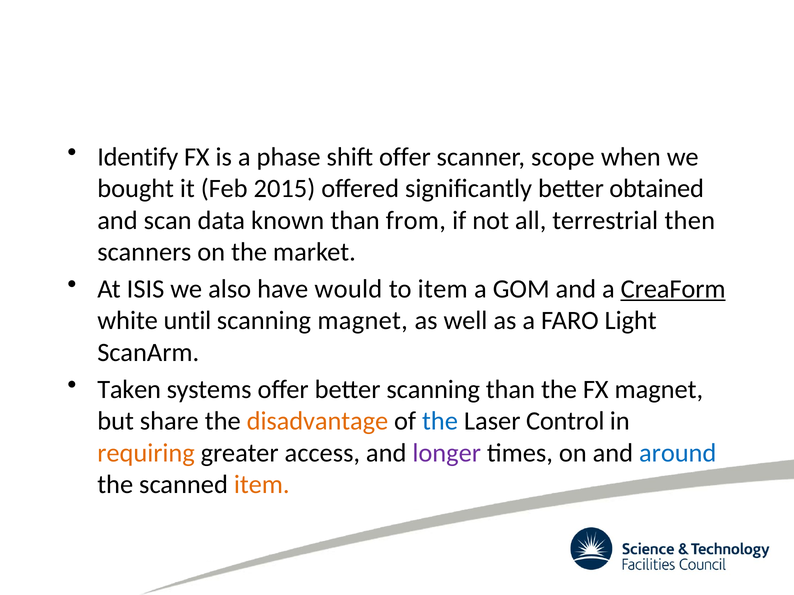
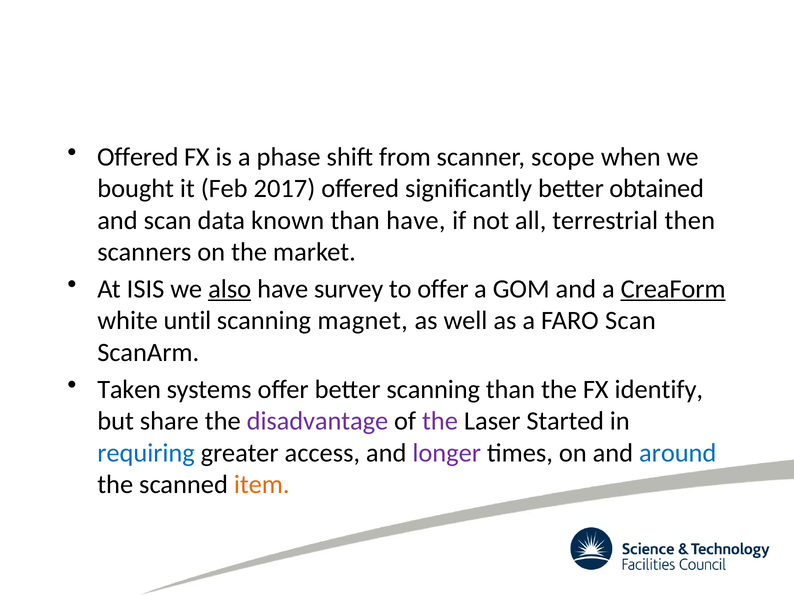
Identify: Identify -> Offered (138, 157)
shift offer: offer -> from (405, 157)
2015: 2015 -> 2017 (284, 189)
than from: from -> have (416, 220)
also underline: none -> present (230, 289)
would: would -> survey (349, 289)
to item: item -> offer (443, 289)
FARO Light: Light -> Scan (630, 321)
FX magnet: magnet -> identify (659, 390)
disadvantage colour: orange -> purple (317, 422)
the colour: blue -> purple (440, 422)
Control: Control -> Started (565, 422)
requiring colour: orange -> blue (146, 453)
